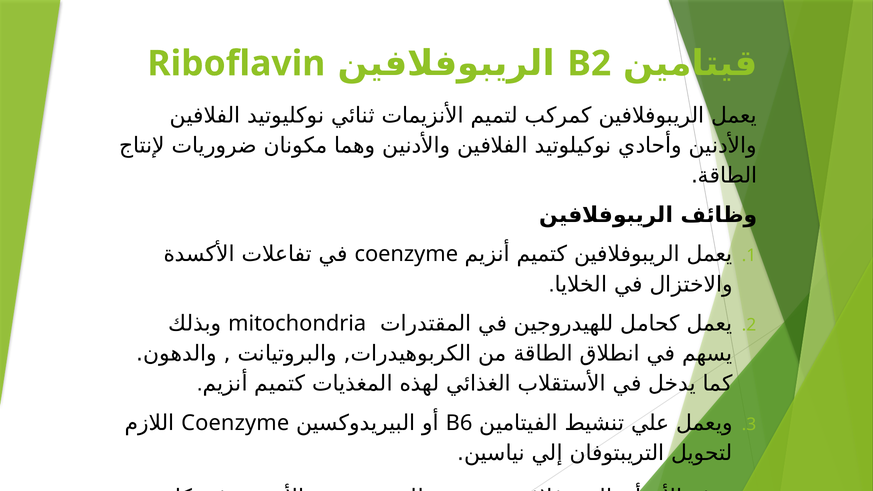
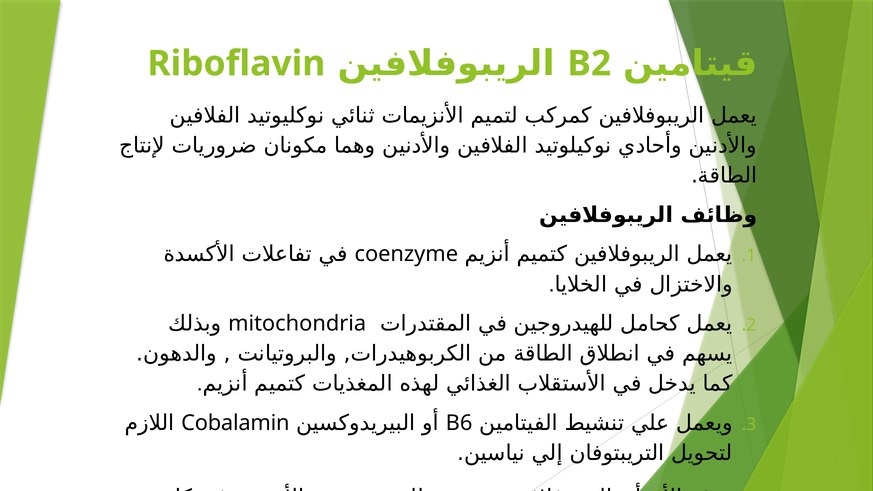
Coenzyme: Coenzyme -> Cobalamin (235, 423)
